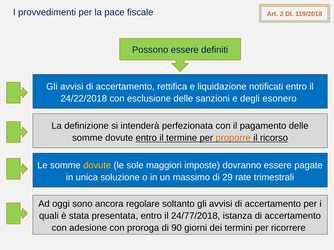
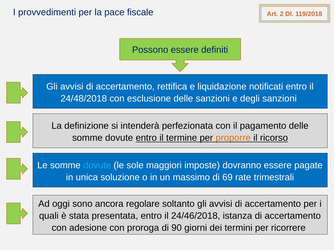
24/22/2018: 24/22/2018 -> 24/48/2018 (84, 99)
degli esonero: esonero -> sanzioni (280, 99)
dovute colour: yellow -> light blue (97, 166)
29: 29 -> 69 (227, 178)
24/77/2018: 24/77/2018 -> 24/46/2018 (196, 216)
